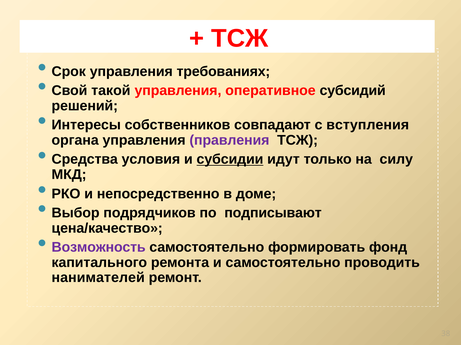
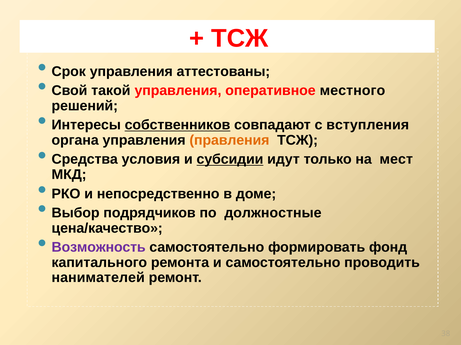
требованиях: требованиях -> аттестованы (223, 72)
субсидий: субсидий -> местного (352, 91)
собственников underline: none -> present (178, 125)
правления colour: purple -> orange (229, 140)
силу: силу -> мест (396, 160)
подписывают: подписывают -> должностные (273, 213)
